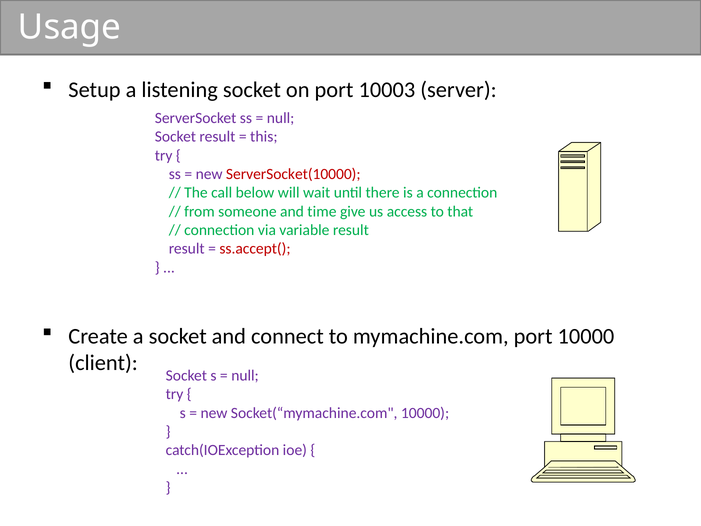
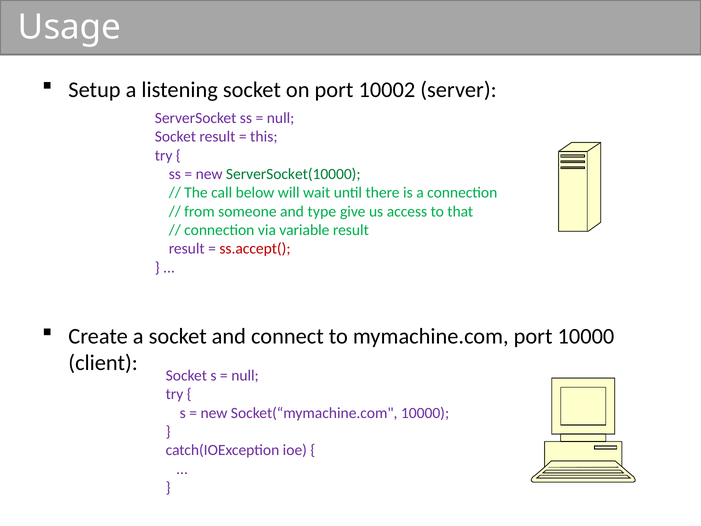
10003: 10003 -> 10002 (387, 90)
ServerSocket(10000 colour: red -> green (293, 174)
time: time -> type (322, 211)
